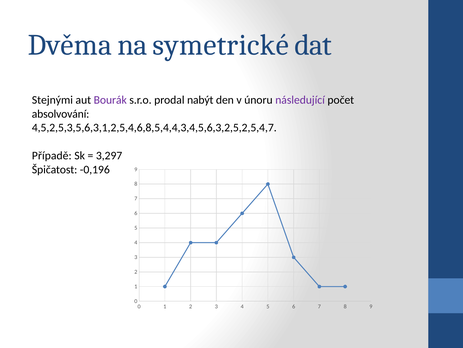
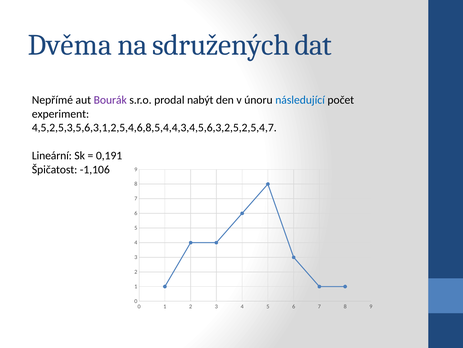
symetrické: symetrické -> sdružených (221, 45)
Stejnými: Stejnými -> Nepřímé (52, 100)
následující colour: purple -> blue (300, 100)
absolvování: absolvování -> experiment (61, 114)
Případě: Případě -> Lineární (52, 155)
3,297: 3,297 -> 0,191 (109, 155)
-0,196: -0,196 -> -1,106 (95, 169)
